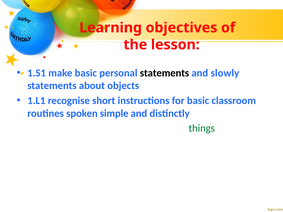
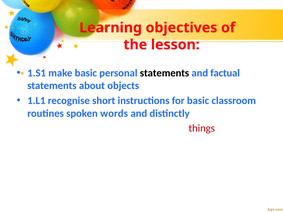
and slowly: slowly -> factual (225, 73)
spoken simple: simple -> words (114, 113)
things colour: green -> red (202, 128)
